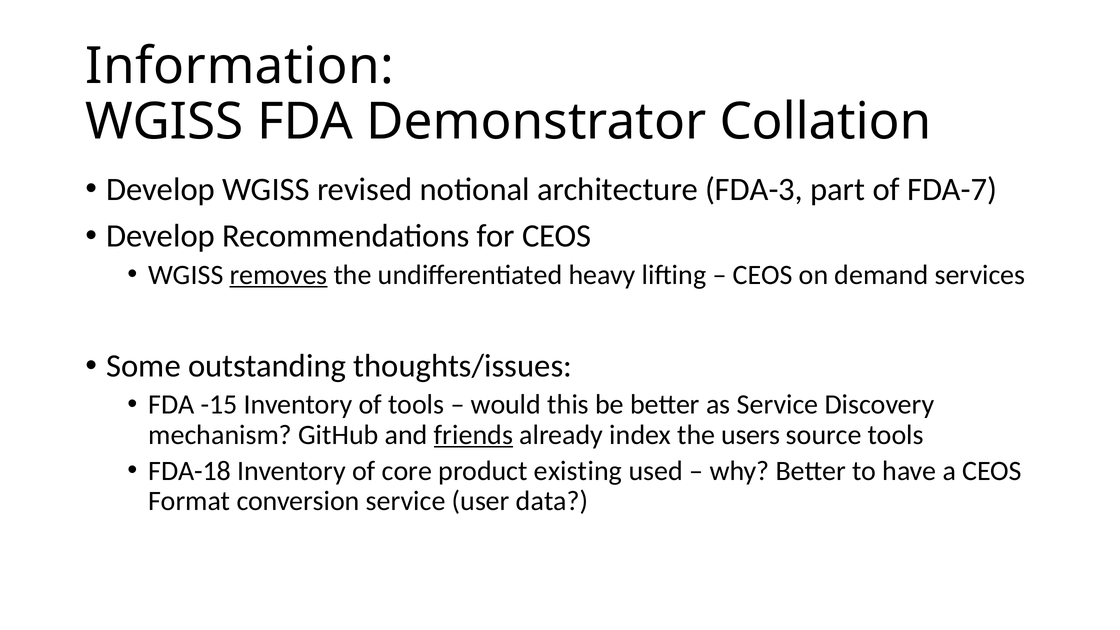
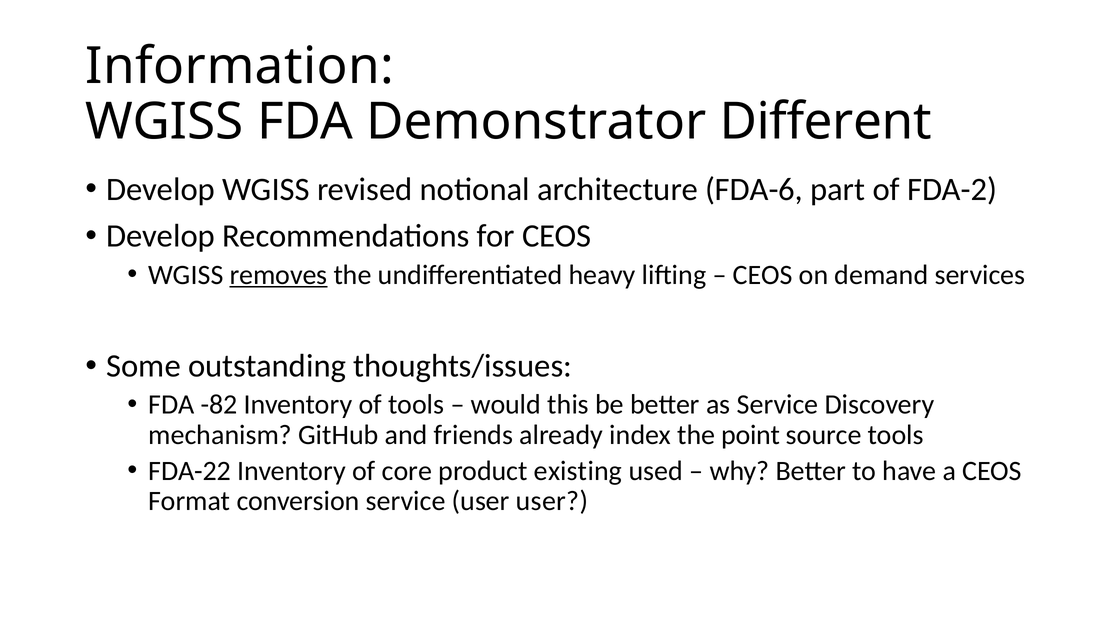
Collation: Collation -> Different (826, 122)
FDA-3: FDA-3 -> FDA-6 (754, 189)
FDA-7: FDA-7 -> FDA-2 (952, 189)
-15: -15 -> -82 (219, 405)
friends underline: present -> none (473, 435)
users: users -> point (751, 435)
FDA-18: FDA-18 -> FDA-22 (190, 471)
user data: data -> user (552, 501)
